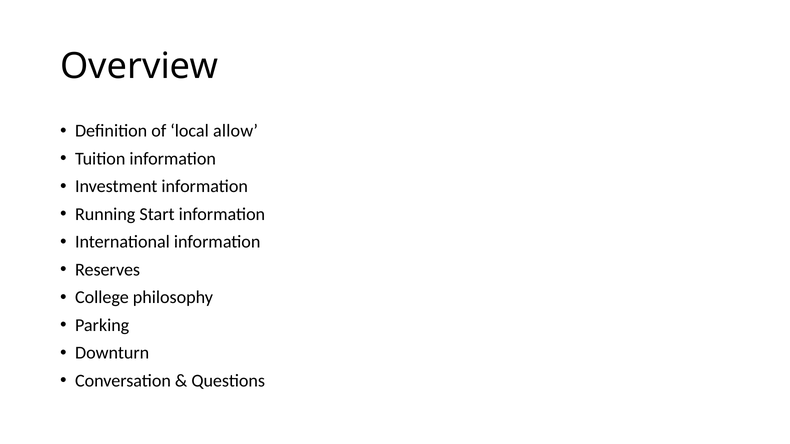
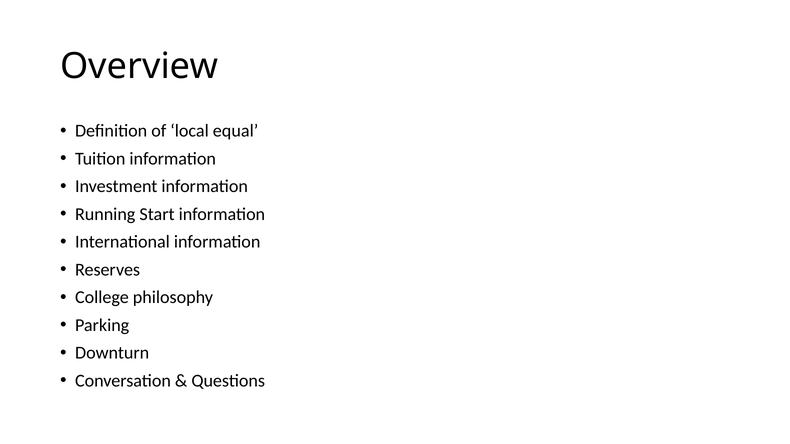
allow: allow -> equal (236, 131)
